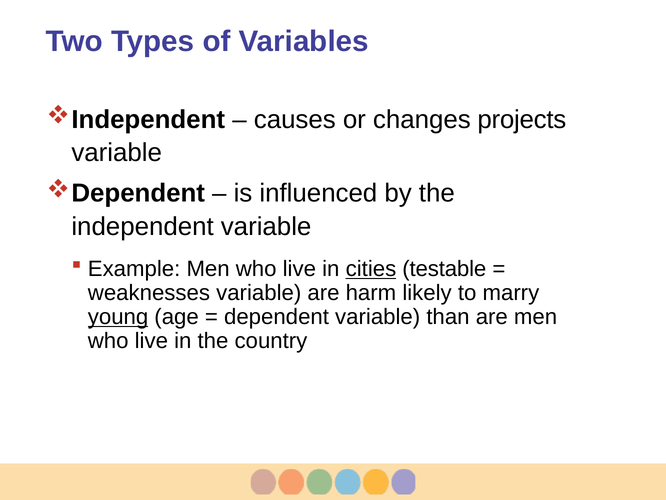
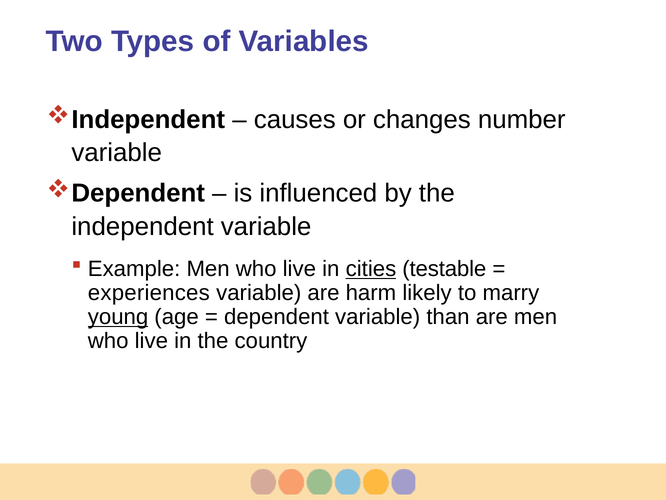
projects: projects -> number (522, 119)
weaknesses: weaknesses -> experiences (149, 293)
